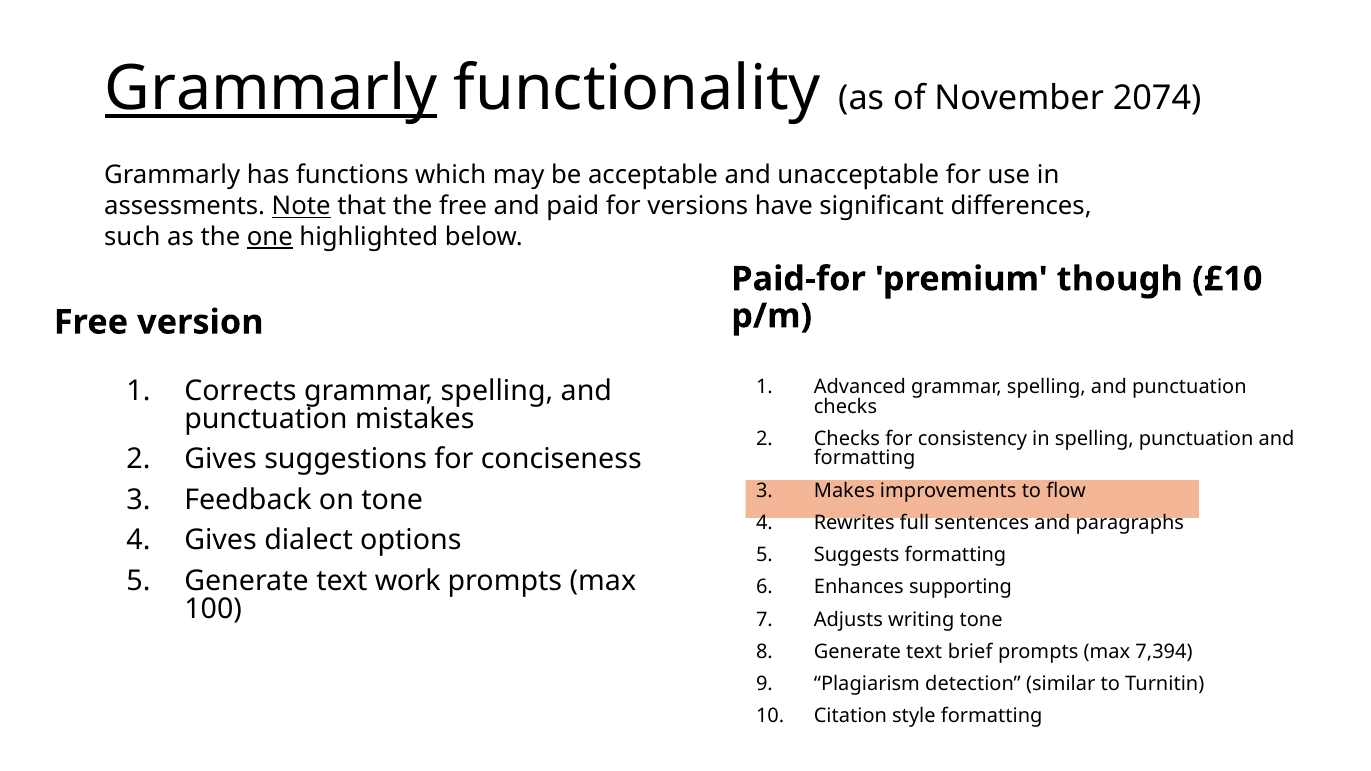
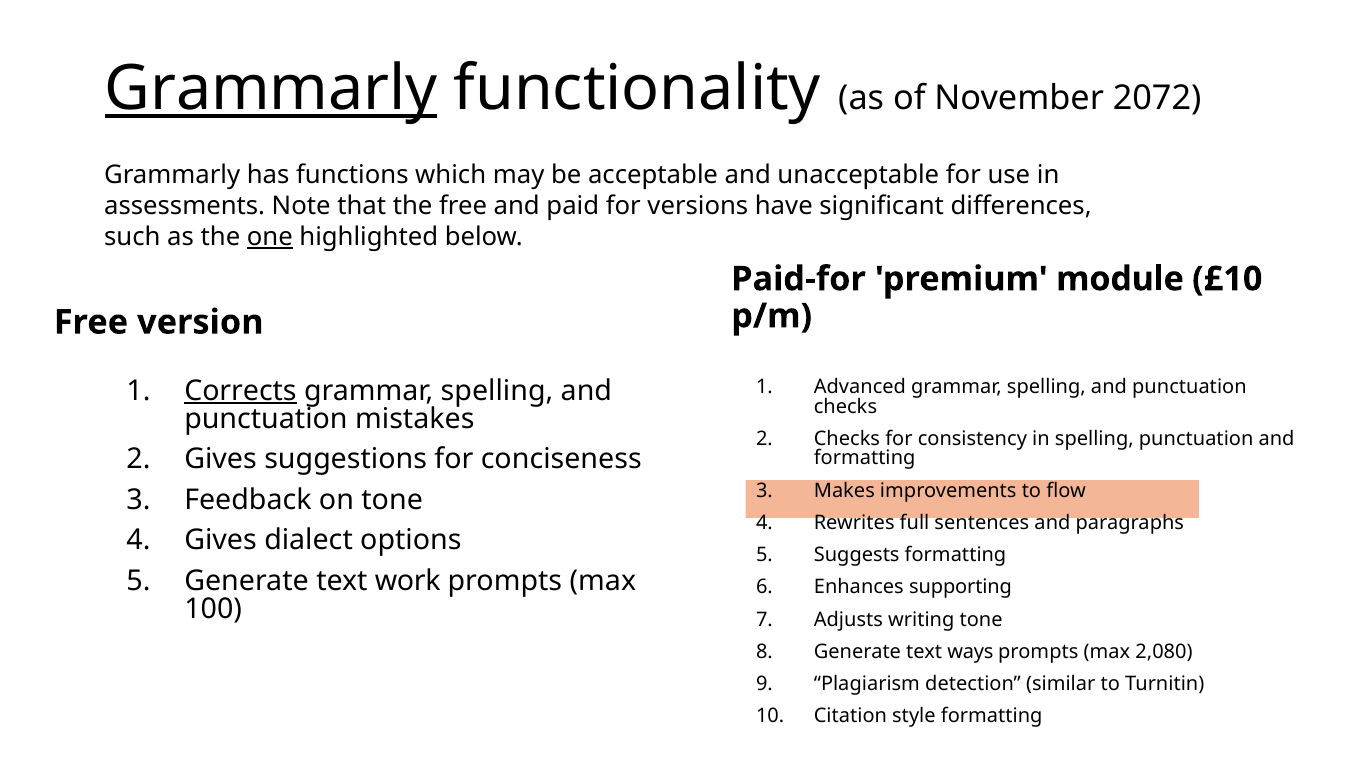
2074: 2074 -> 2072 (1157, 98)
Note underline: present -> none (301, 206)
though: though -> module (1120, 279)
Corrects underline: none -> present (240, 391)
brief: brief -> ways (970, 652)
7,394: 7,394 -> 2,080 (1164, 652)
